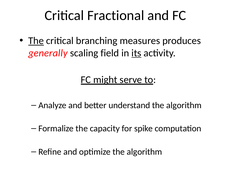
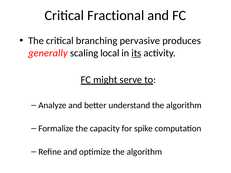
The underline: present -> none (36, 41)
measures: measures -> pervasive (140, 41)
field: field -> local (110, 53)
